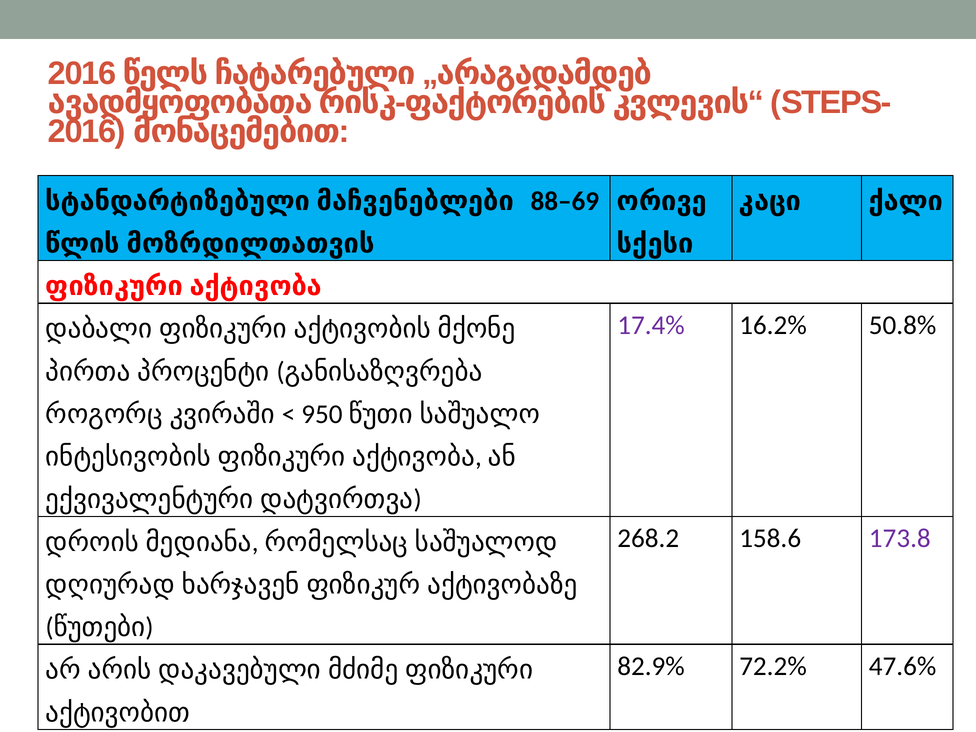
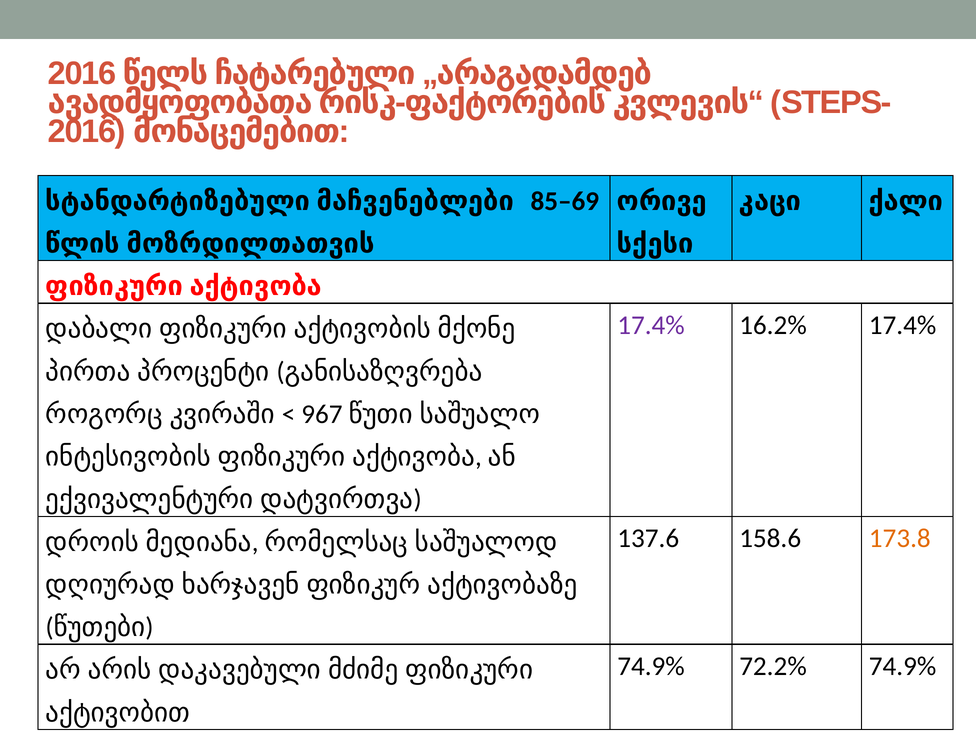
88–69: 88–69 -> 85–69 (565, 201)
16.2% 50.8%: 50.8% -> 17.4% (903, 325)
950: 950 -> 967 (322, 414)
268.2: 268.2 -> 137.6 (648, 538)
173.8 colour: purple -> orange (900, 538)
82.9%: 82.9% -> 74.9% (651, 666)
72.2% 47.6%: 47.6% -> 74.9% (903, 666)
